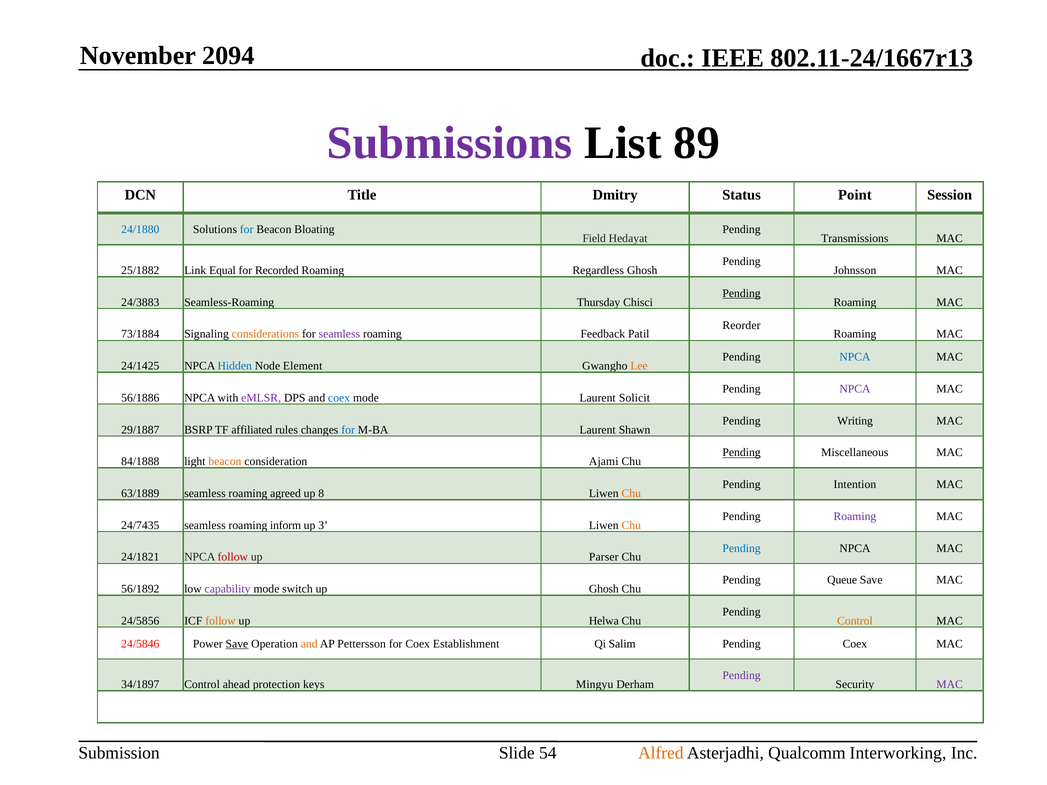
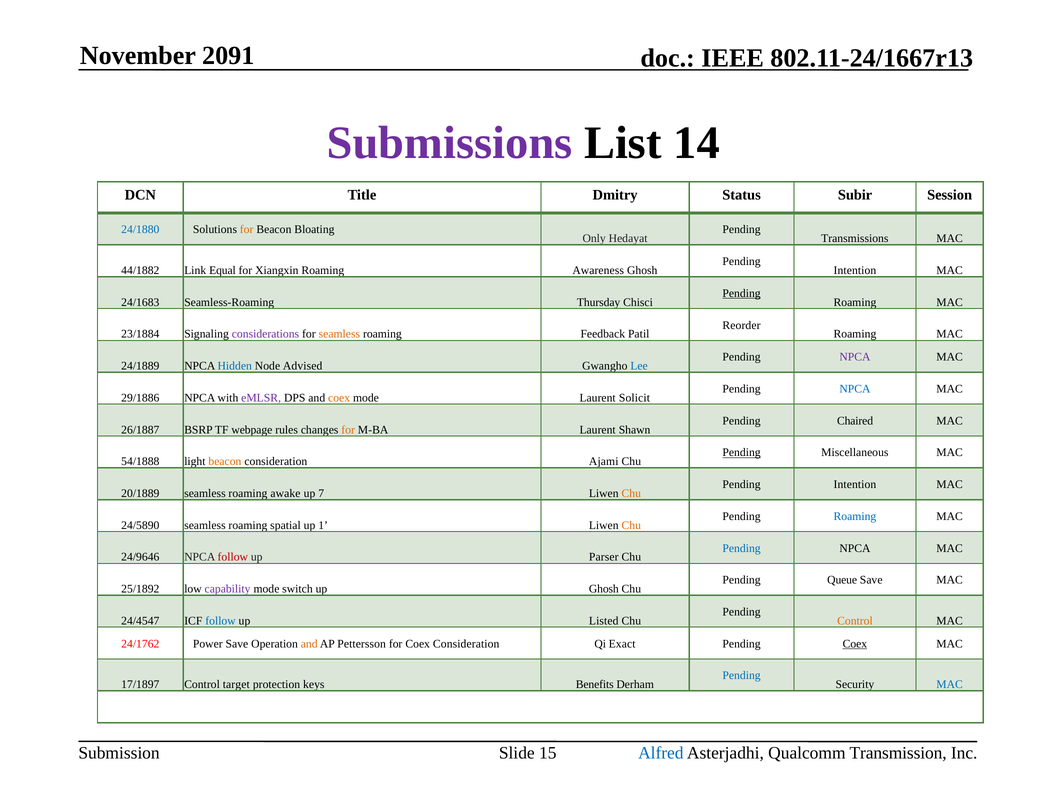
2094: 2094 -> 2091 (228, 56)
89: 89 -> 14 (697, 143)
Point: Point -> Subir (855, 195)
for colour: blue -> orange (247, 230)
Field: Field -> Only (594, 239)
25/1882: 25/1882 -> 44/1882 (140, 271)
Recorded: Recorded -> Xiangxin (277, 271)
Regardless: Regardless -> Awareness (598, 271)
Johnsson: Johnsson -> Intention (855, 271)
24/3883: 24/3883 -> 24/1683 (140, 302)
73/1884: 73/1884 -> 23/1884 (140, 334)
considerations colour: orange -> purple (265, 334)
seamless colour: purple -> orange (339, 334)
NPCA colour: blue -> purple (855, 357)
24/1425: 24/1425 -> 24/1889 (140, 366)
Element: Element -> Advised (303, 366)
Lee colour: orange -> blue (639, 366)
NPCA colour: purple -> blue (855, 389)
56/1886: 56/1886 -> 29/1886 (140, 398)
coex colour: blue -> orange (339, 398)
Writing: Writing -> Chaired (855, 421)
29/1887: 29/1887 -> 26/1887 (140, 430)
affiliated: affiliated -> webpage (252, 430)
for colour: blue -> orange (348, 430)
84/1888: 84/1888 -> 54/1888 (140, 462)
63/1889: 63/1889 -> 20/1889 (140, 494)
agreed: agreed -> awake (285, 494)
8: 8 -> 7 (321, 494)
Roaming colour: purple -> blue (855, 516)
24/7435: 24/7435 -> 24/5890 (140, 525)
inform: inform -> spatial (285, 525)
3: 3 -> 1 (323, 525)
24/1821: 24/1821 -> 24/9646 (140, 557)
56/1892: 56/1892 -> 25/1892 (140, 589)
24/5856: 24/5856 -> 24/4547 (140, 621)
follow colour: orange -> blue (221, 621)
Helwa: Helwa -> Listed (604, 621)
24/5846: 24/5846 -> 24/1762 (140, 644)
Save underline: present -> none (237, 644)
Coex Establishment: Establishment -> Consideration (466, 644)
Salim: Salim -> Exact (622, 644)
Coex underline: none -> present (855, 644)
Pending colour: purple -> blue (742, 676)
34/1897: 34/1897 -> 17/1897 (140, 685)
ahead: ahead -> target (236, 685)
Mingyu: Mingyu -> Benefits (595, 685)
MAC colour: purple -> blue (950, 685)
54: 54 -> 15 (548, 753)
Alfred colour: orange -> blue (661, 753)
Interworking: Interworking -> Transmission (898, 753)
